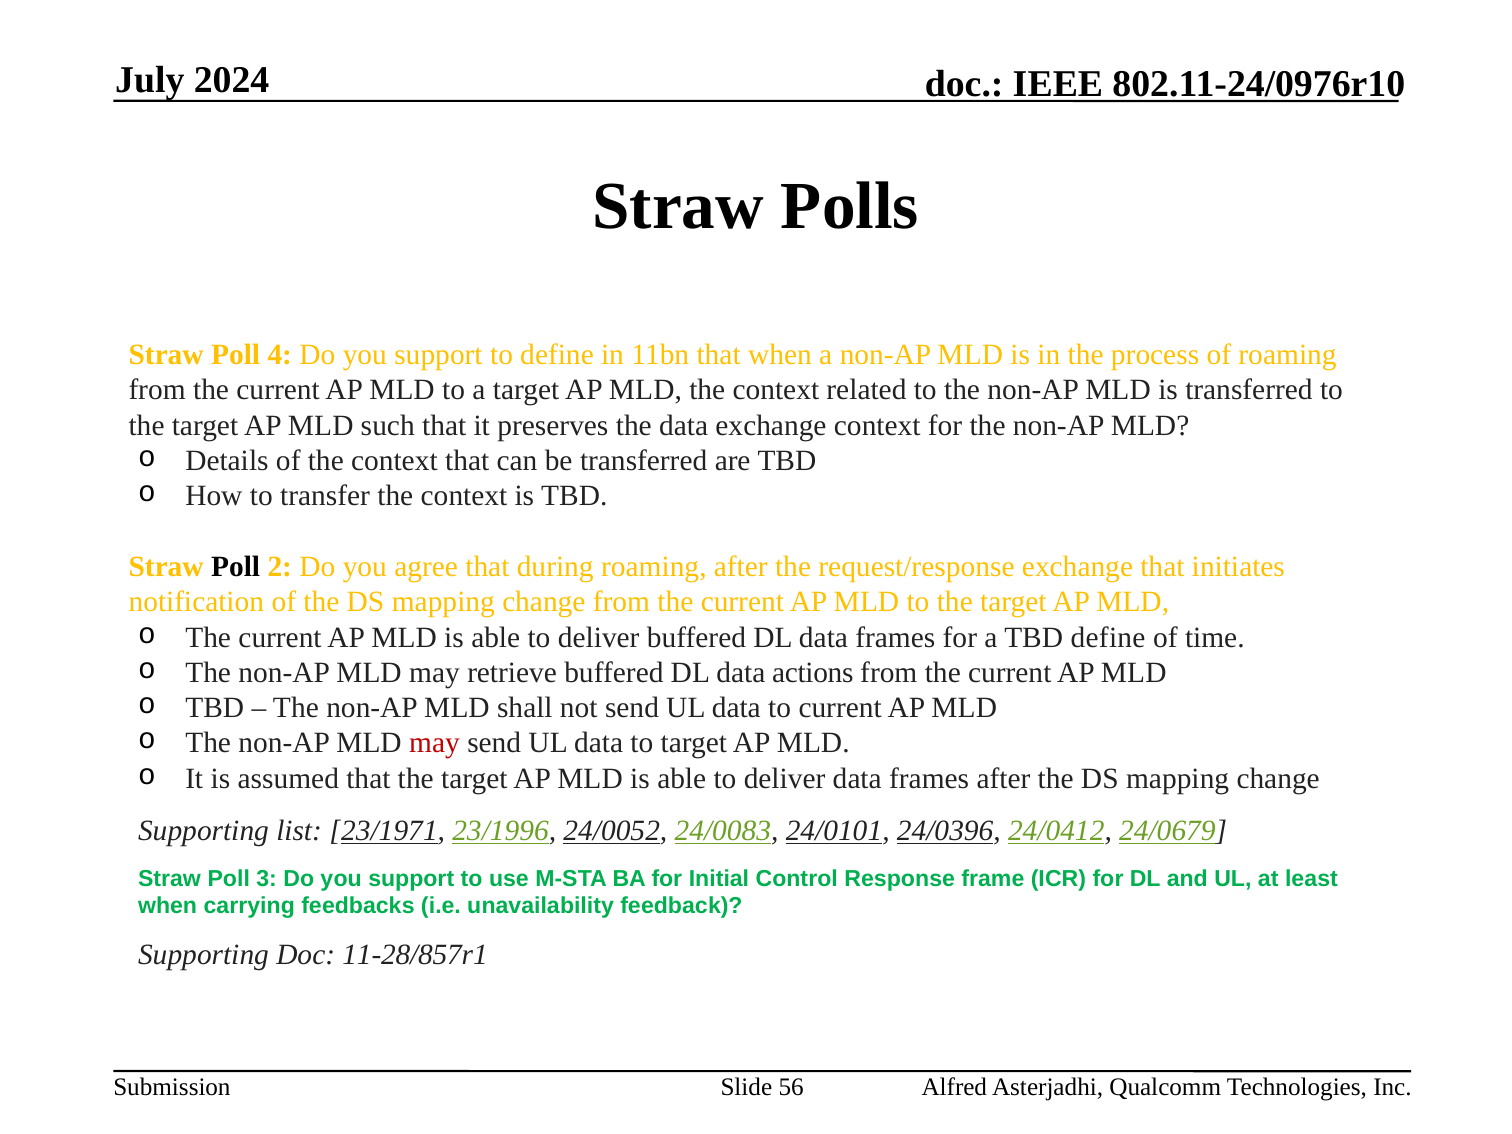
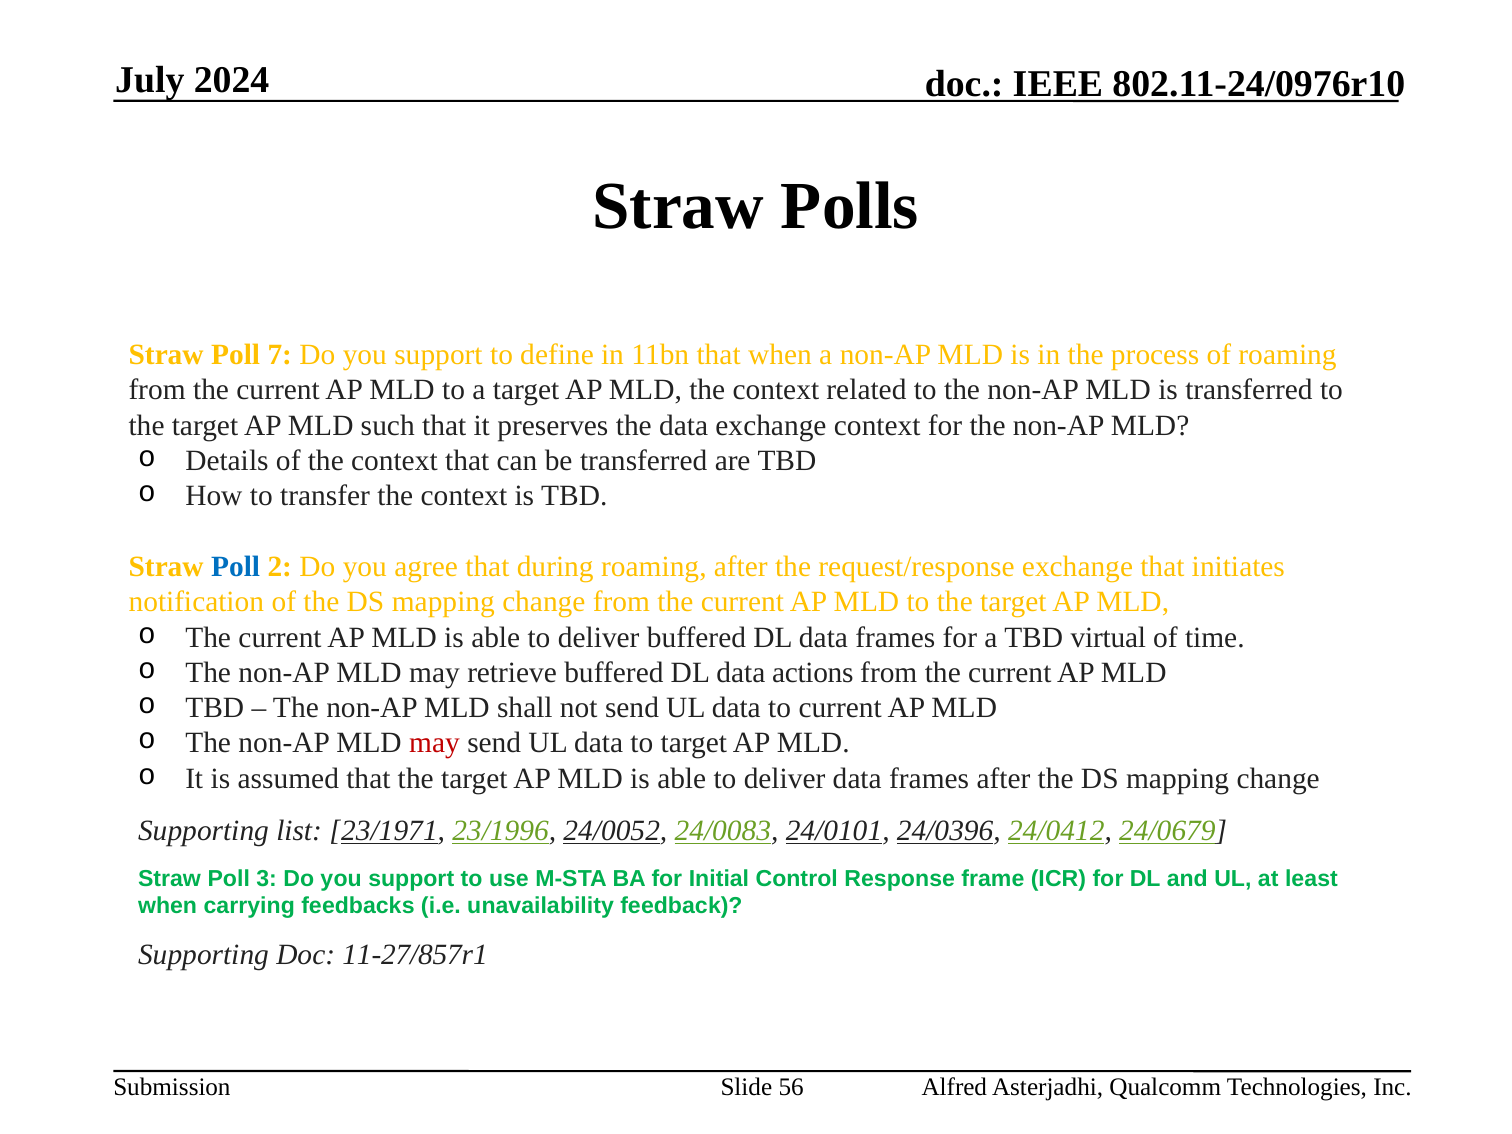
4: 4 -> 7 (280, 355)
Poll colour: black -> blue (236, 567)
TBD define: define -> virtual (1108, 637)
11-28/857r1: 11-28/857r1 -> 11-27/857r1 (415, 955)
